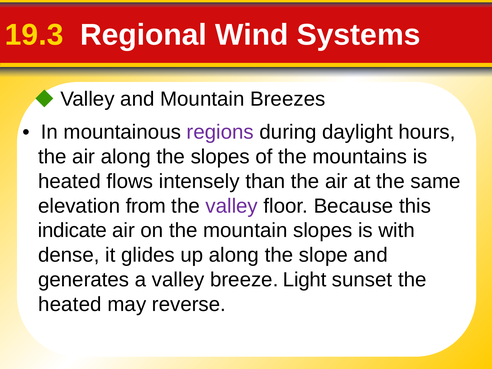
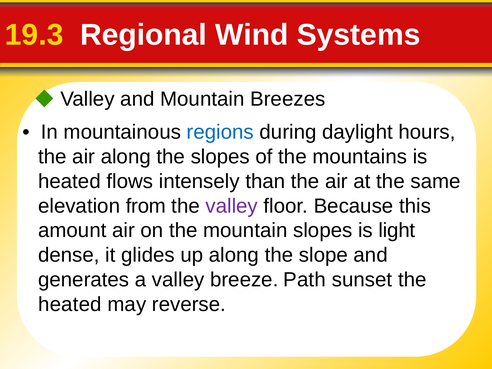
regions colour: purple -> blue (220, 132)
indicate: indicate -> amount (72, 231)
with: with -> light (397, 231)
Light: Light -> Path (305, 280)
